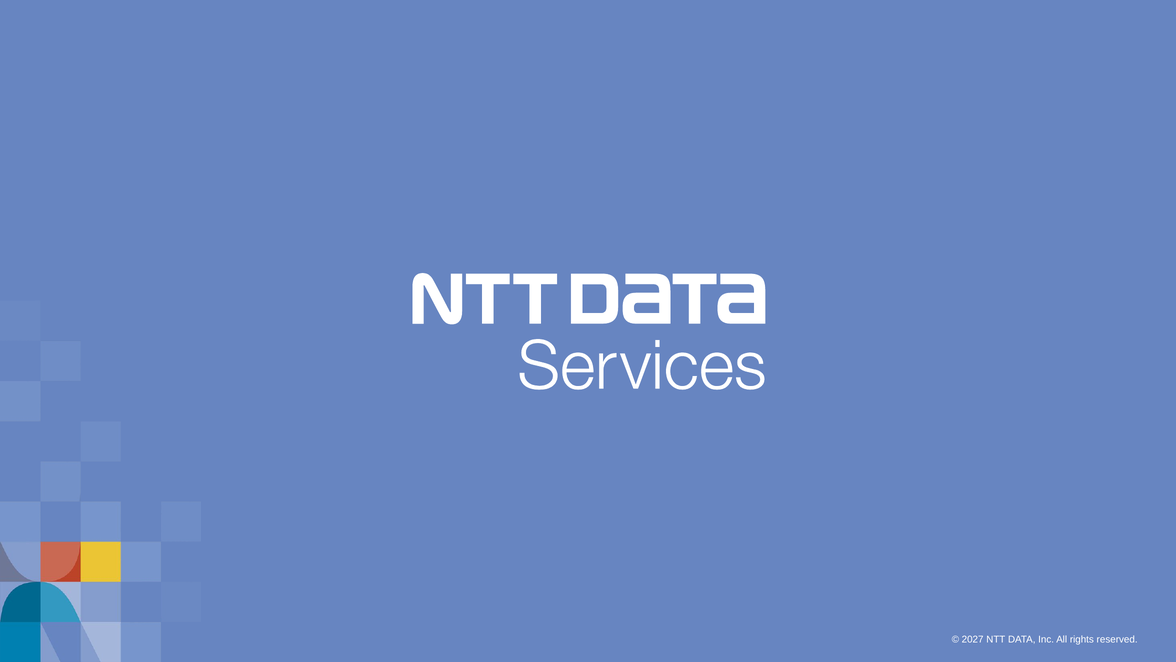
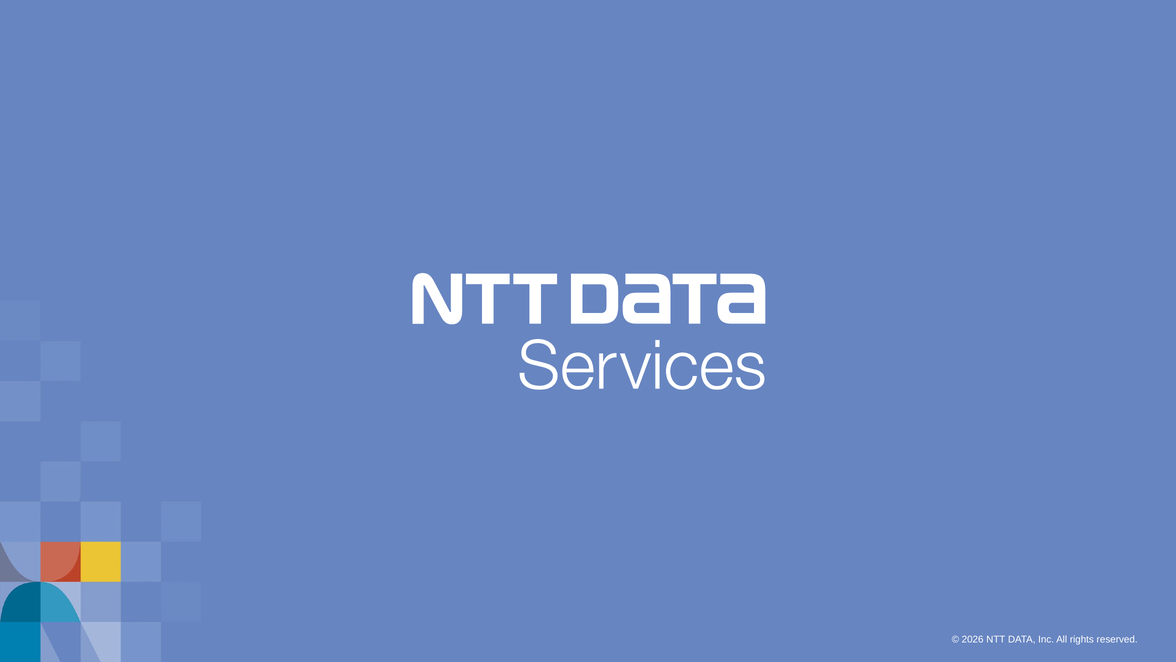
2027: 2027 -> 2026 (973, 639)
